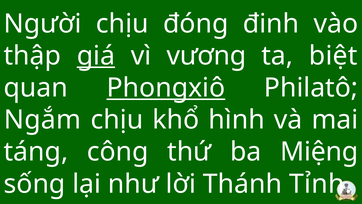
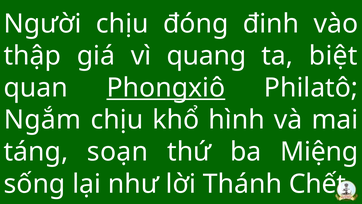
giá underline: present -> none (96, 56)
vương: vương -> quang (206, 56)
công: công -> soạn (118, 152)
Tỉnh: Tỉnh -> Chết (321, 184)
